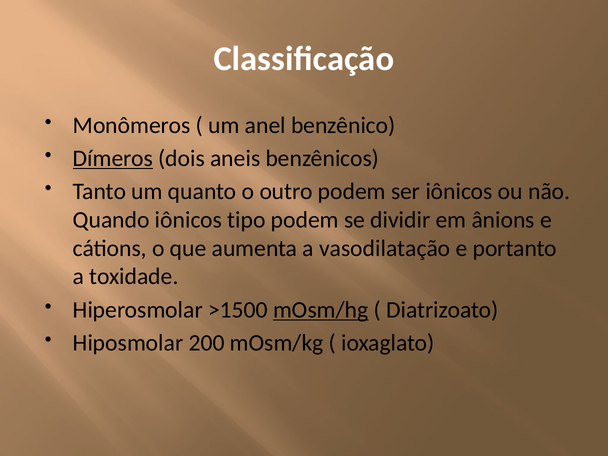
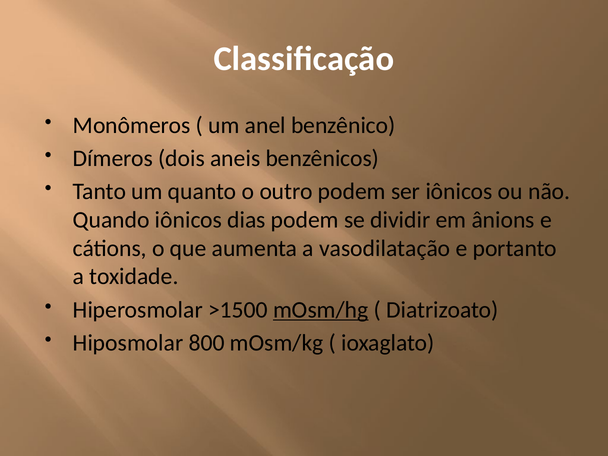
Dímeros underline: present -> none (113, 158)
tipo: tipo -> dias (246, 220)
200: 200 -> 800 (207, 343)
